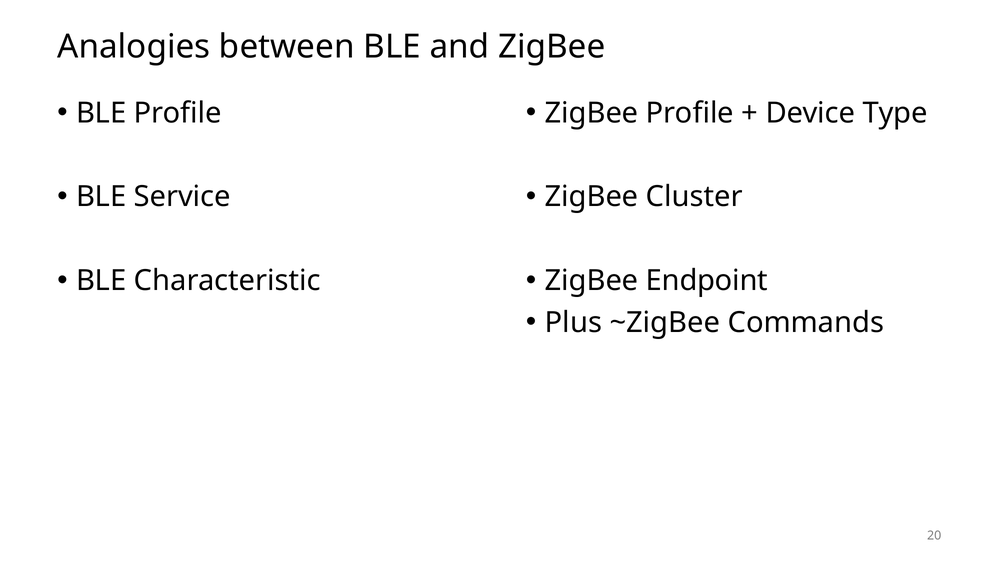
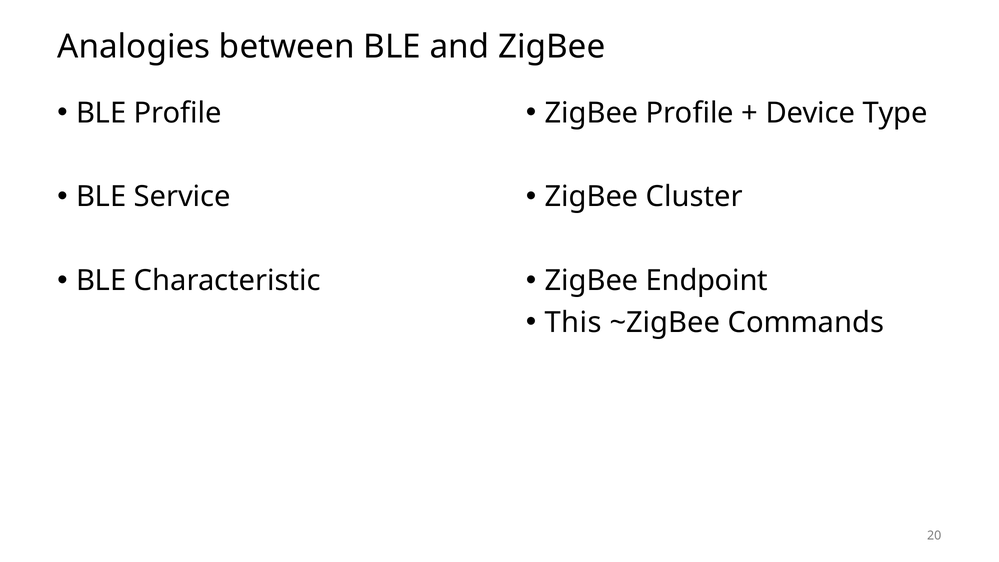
Plus: Plus -> This (573, 322)
